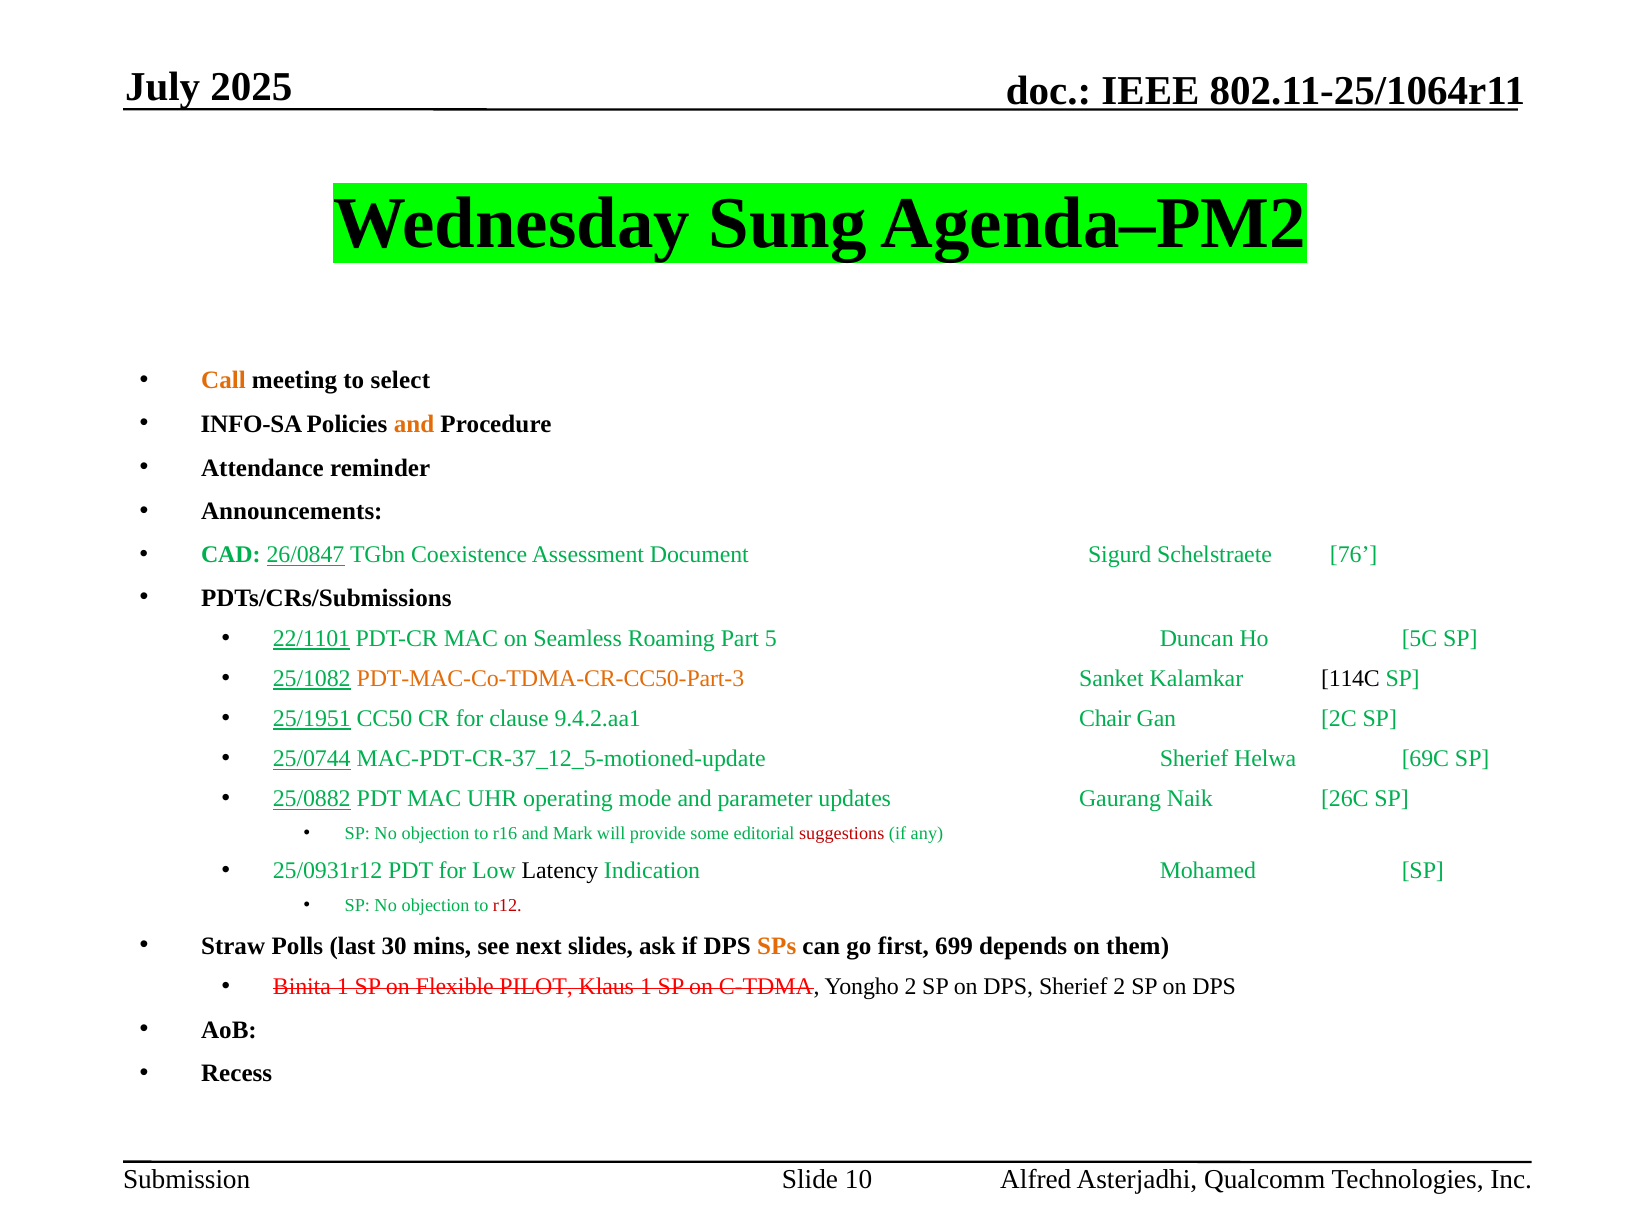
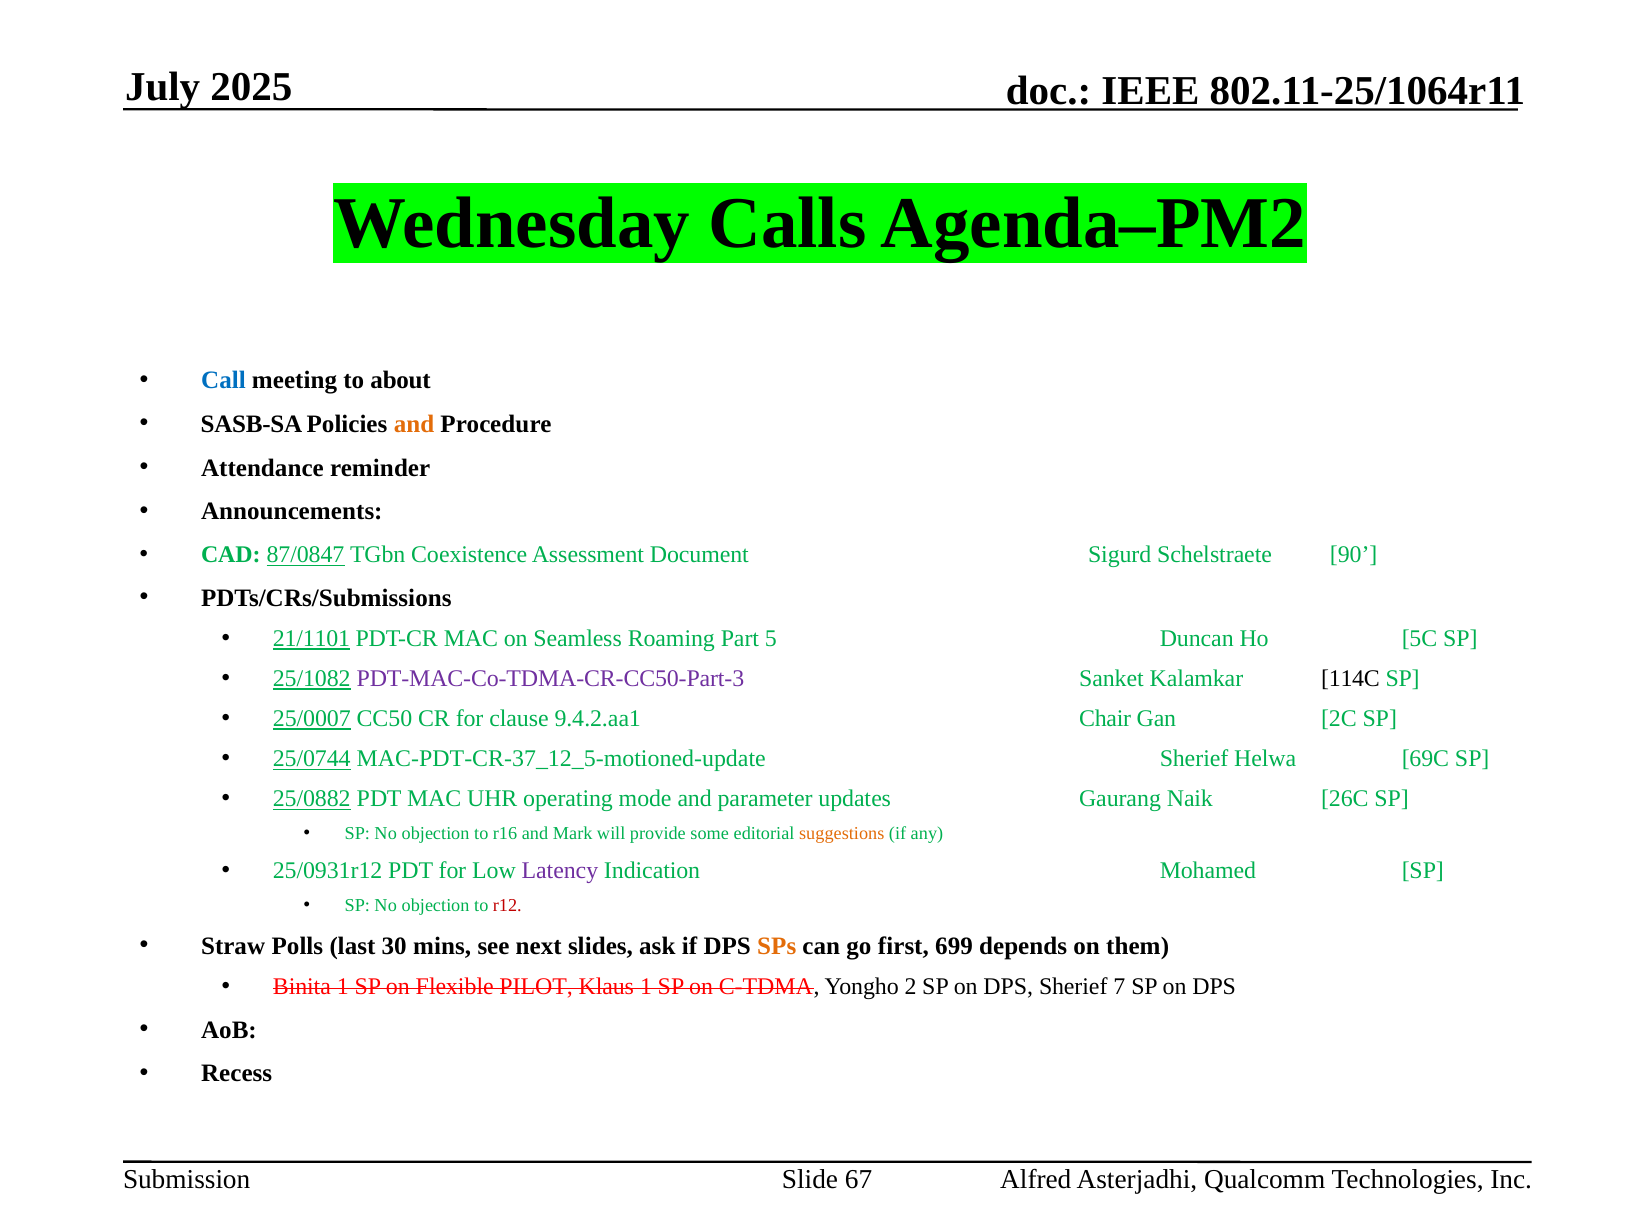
Sung: Sung -> Calls (787, 224)
Call colour: orange -> blue (223, 381)
select: select -> about (401, 381)
INFO-SA: INFO-SA -> SASB-SA (251, 424)
26/0847: 26/0847 -> 87/0847 (305, 555)
76: 76 -> 90 (1354, 555)
22/1101: 22/1101 -> 21/1101 (312, 639)
PDT-MAC-Co-TDMA-CR-CC50-Part-3 colour: orange -> purple (550, 679)
25/1951: 25/1951 -> 25/0007 (312, 719)
suggestions colour: red -> orange (842, 834)
Latency colour: black -> purple (560, 871)
Sherief 2: 2 -> 7 (1119, 987)
10: 10 -> 67 (859, 1180)
